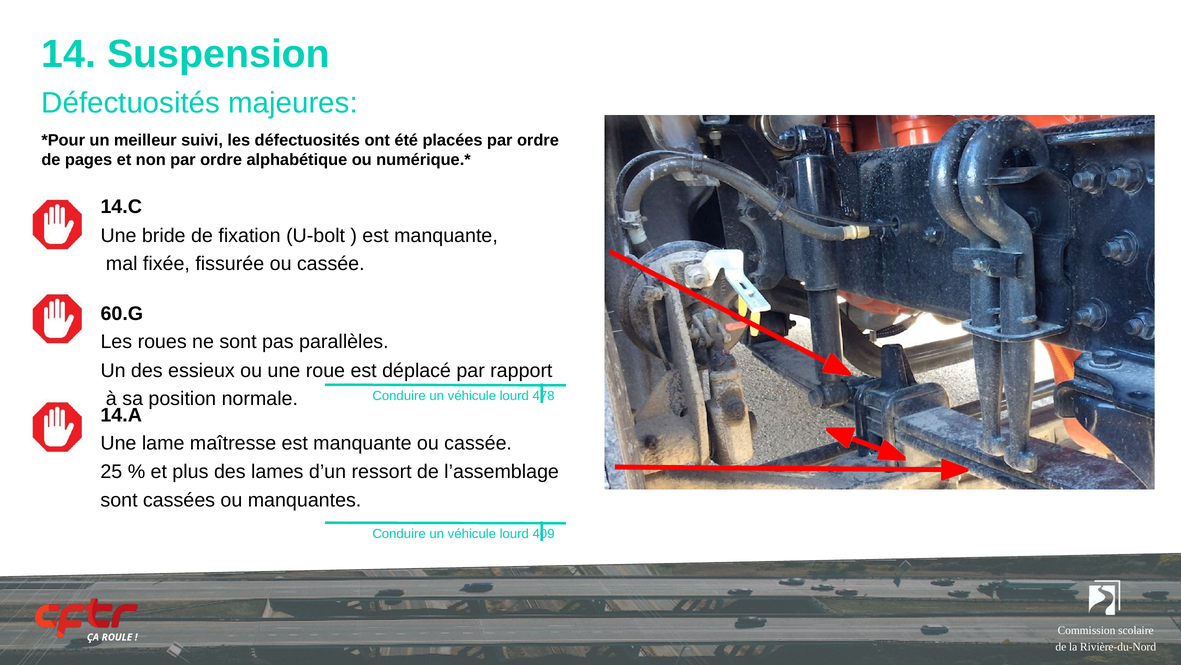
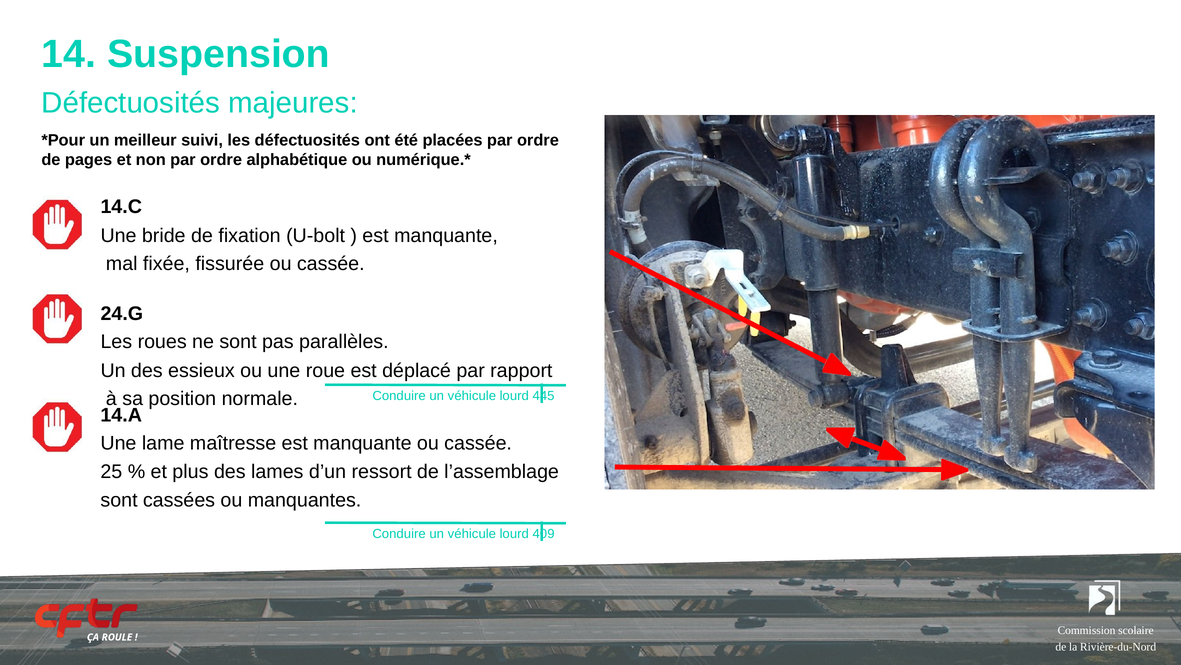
60.G: 60.G -> 24.G (122, 314)
478: 478 -> 445 (544, 396)
